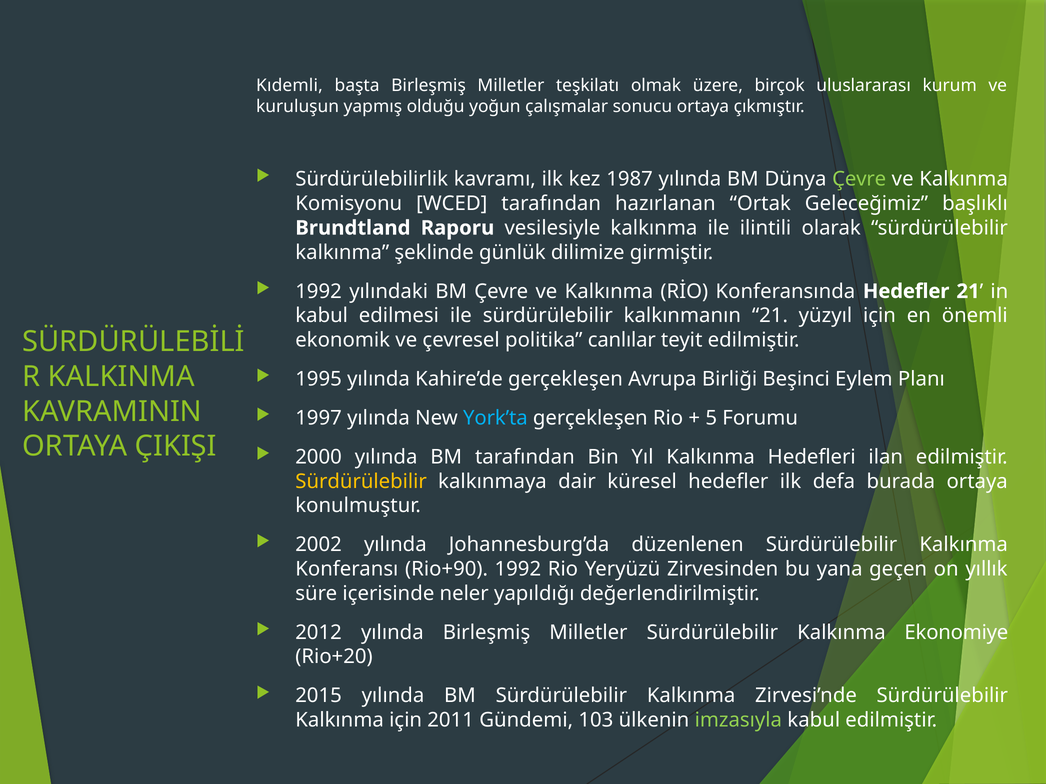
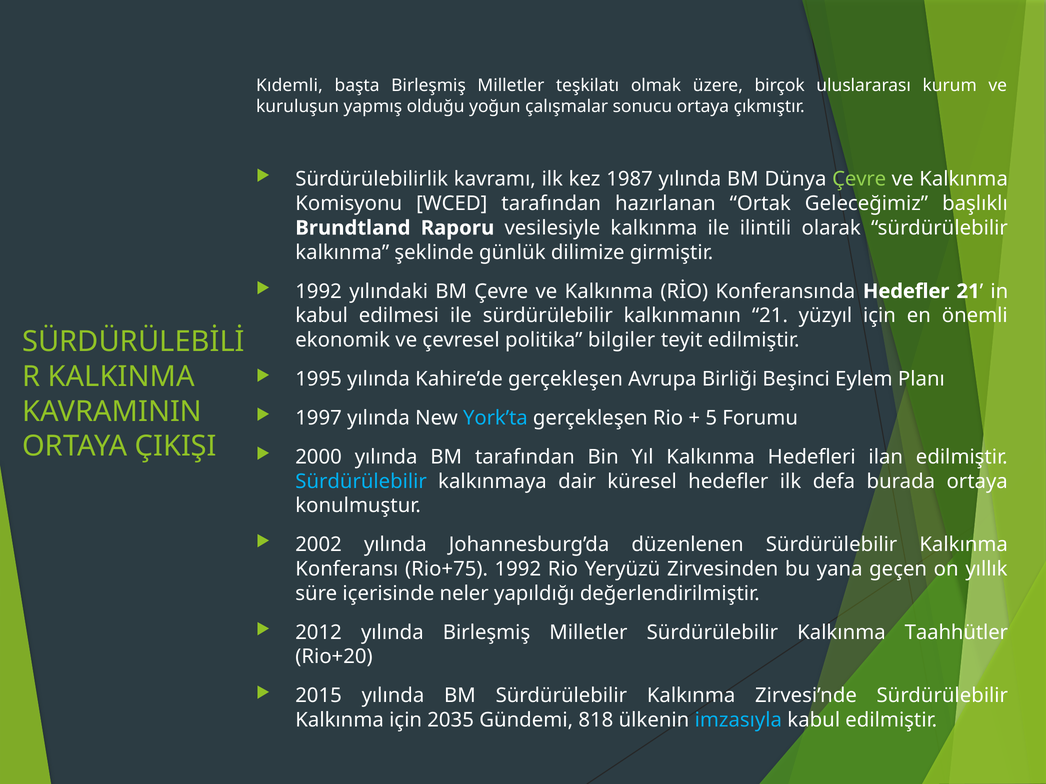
canlılar: canlılar -> bilgiler (622, 340)
Sürdürülebilir colour: yellow -> light blue (361, 482)
Rio+90: Rio+90 -> Rio+75 (447, 569)
Ekonomiye: Ekonomiye -> Taahhütler (956, 633)
2011: 2011 -> 2035 (451, 721)
103: 103 -> 818 (596, 721)
imzasıyla colour: light green -> light blue (738, 721)
